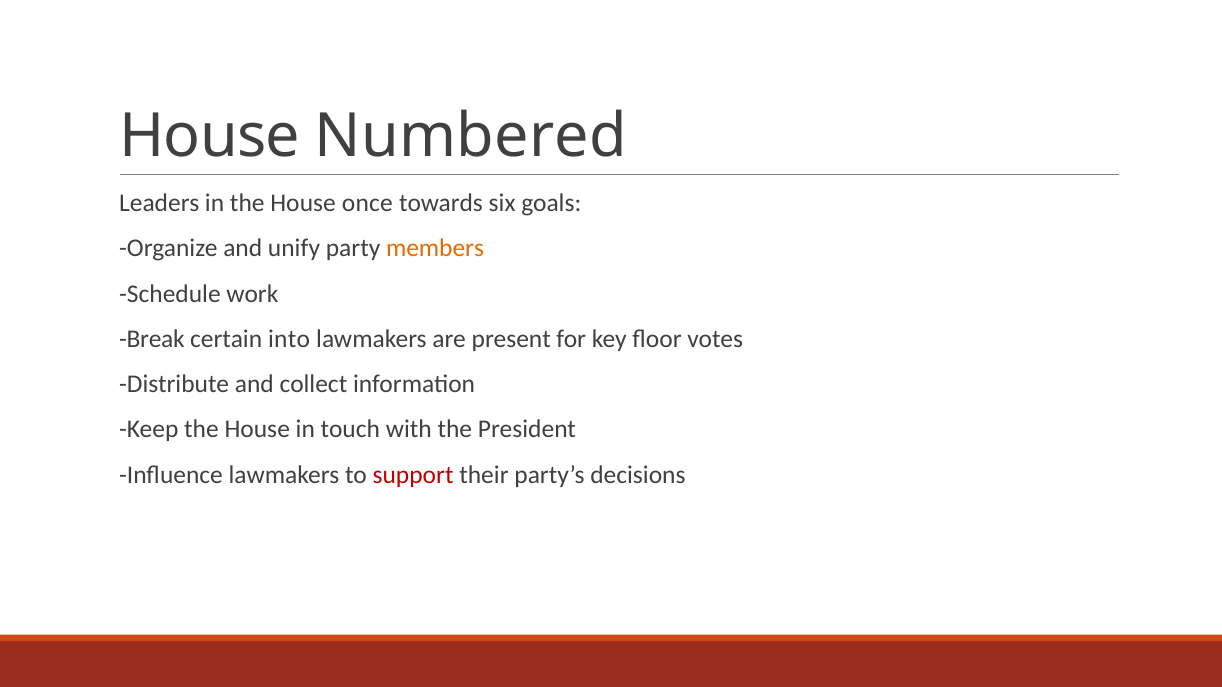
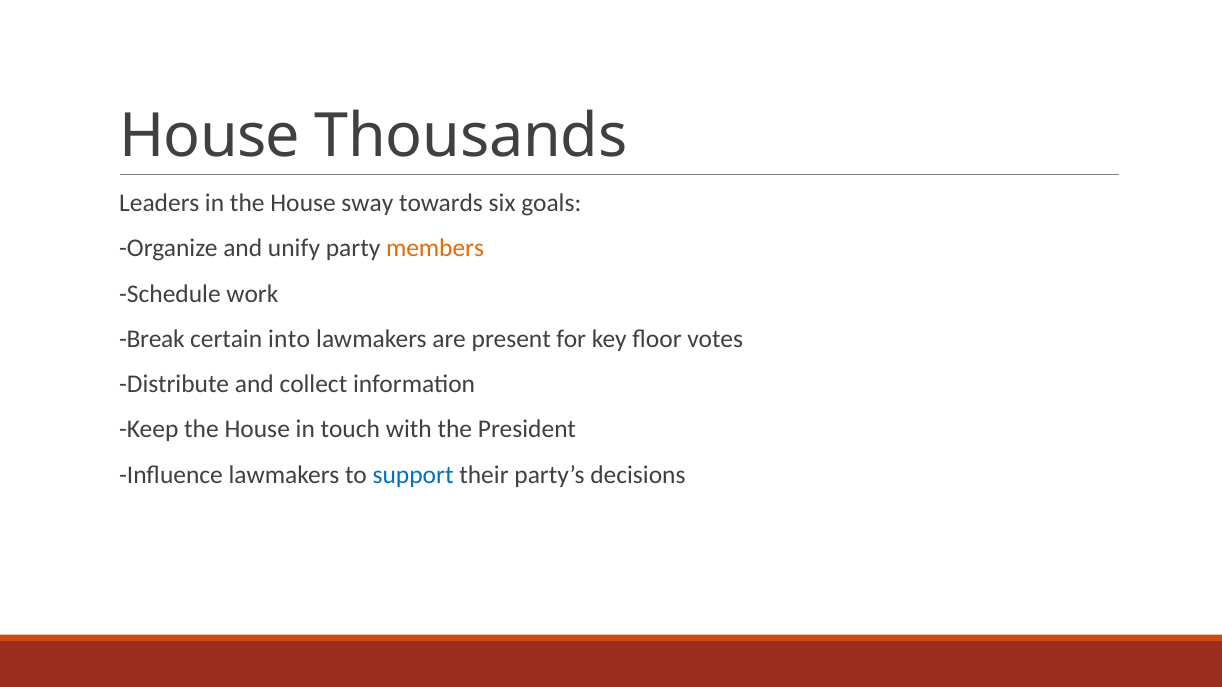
Numbered: Numbered -> Thousands (471, 137)
once: once -> sway (367, 203)
support colour: red -> blue (413, 475)
